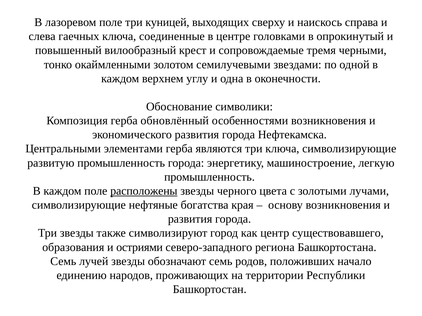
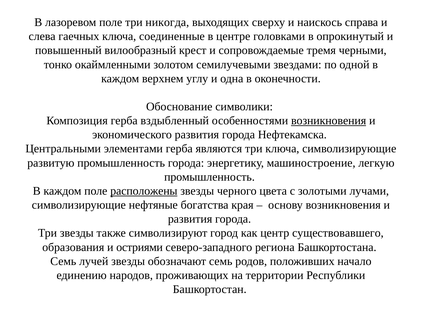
куницей: куницей -> никогда (167, 22)
обновлённый: обновлённый -> вздыбленный (175, 121)
возникновения underline: none -> present (329, 121)
